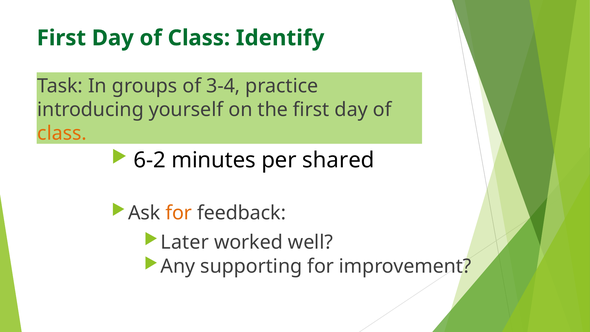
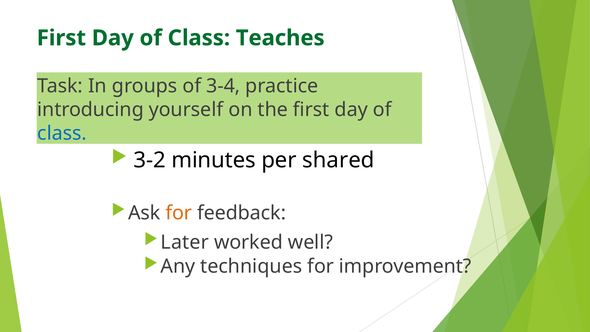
Identify: Identify -> Teaches (280, 38)
class colour: orange -> blue (62, 133)
6-2: 6-2 -> 3-2 (150, 160)
supporting: supporting -> techniques (251, 266)
